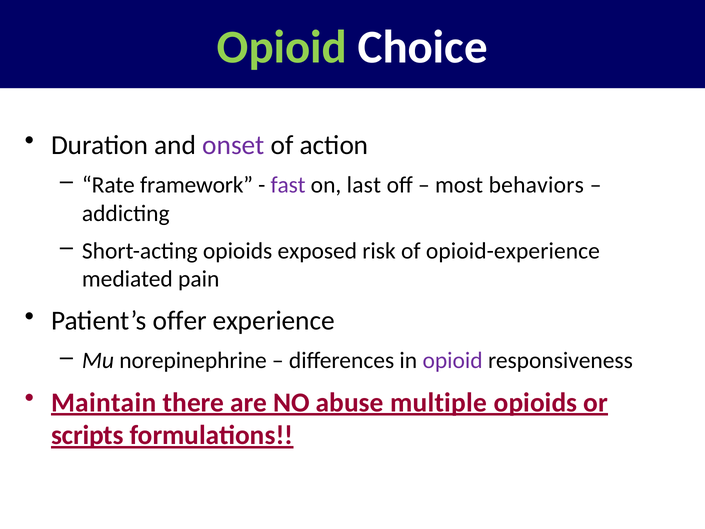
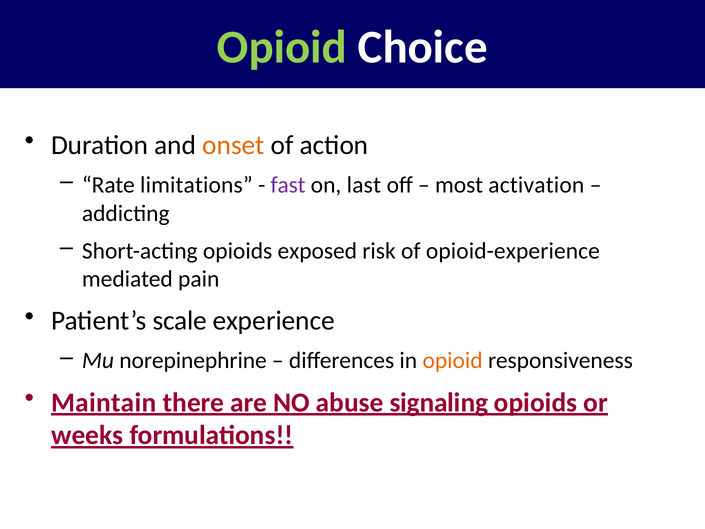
onset colour: purple -> orange (233, 145)
framework: framework -> limitations (196, 185)
behaviors: behaviors -> activation (536, 185)
offer: offer -> scale (180, 321)
opioid colour: purple -> orange (453, 360)
multiple: multiple -> signaling (439, 402)
scripts: scripts -> weeks (87, 435)
